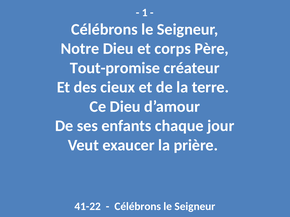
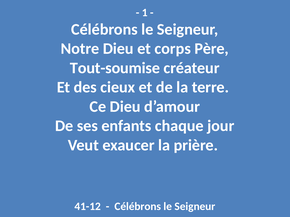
Tout-promise: Tout-promise -> Tout-soumise (115, 68)
41-22: 41-22 -> 41-12 (88, 207)
